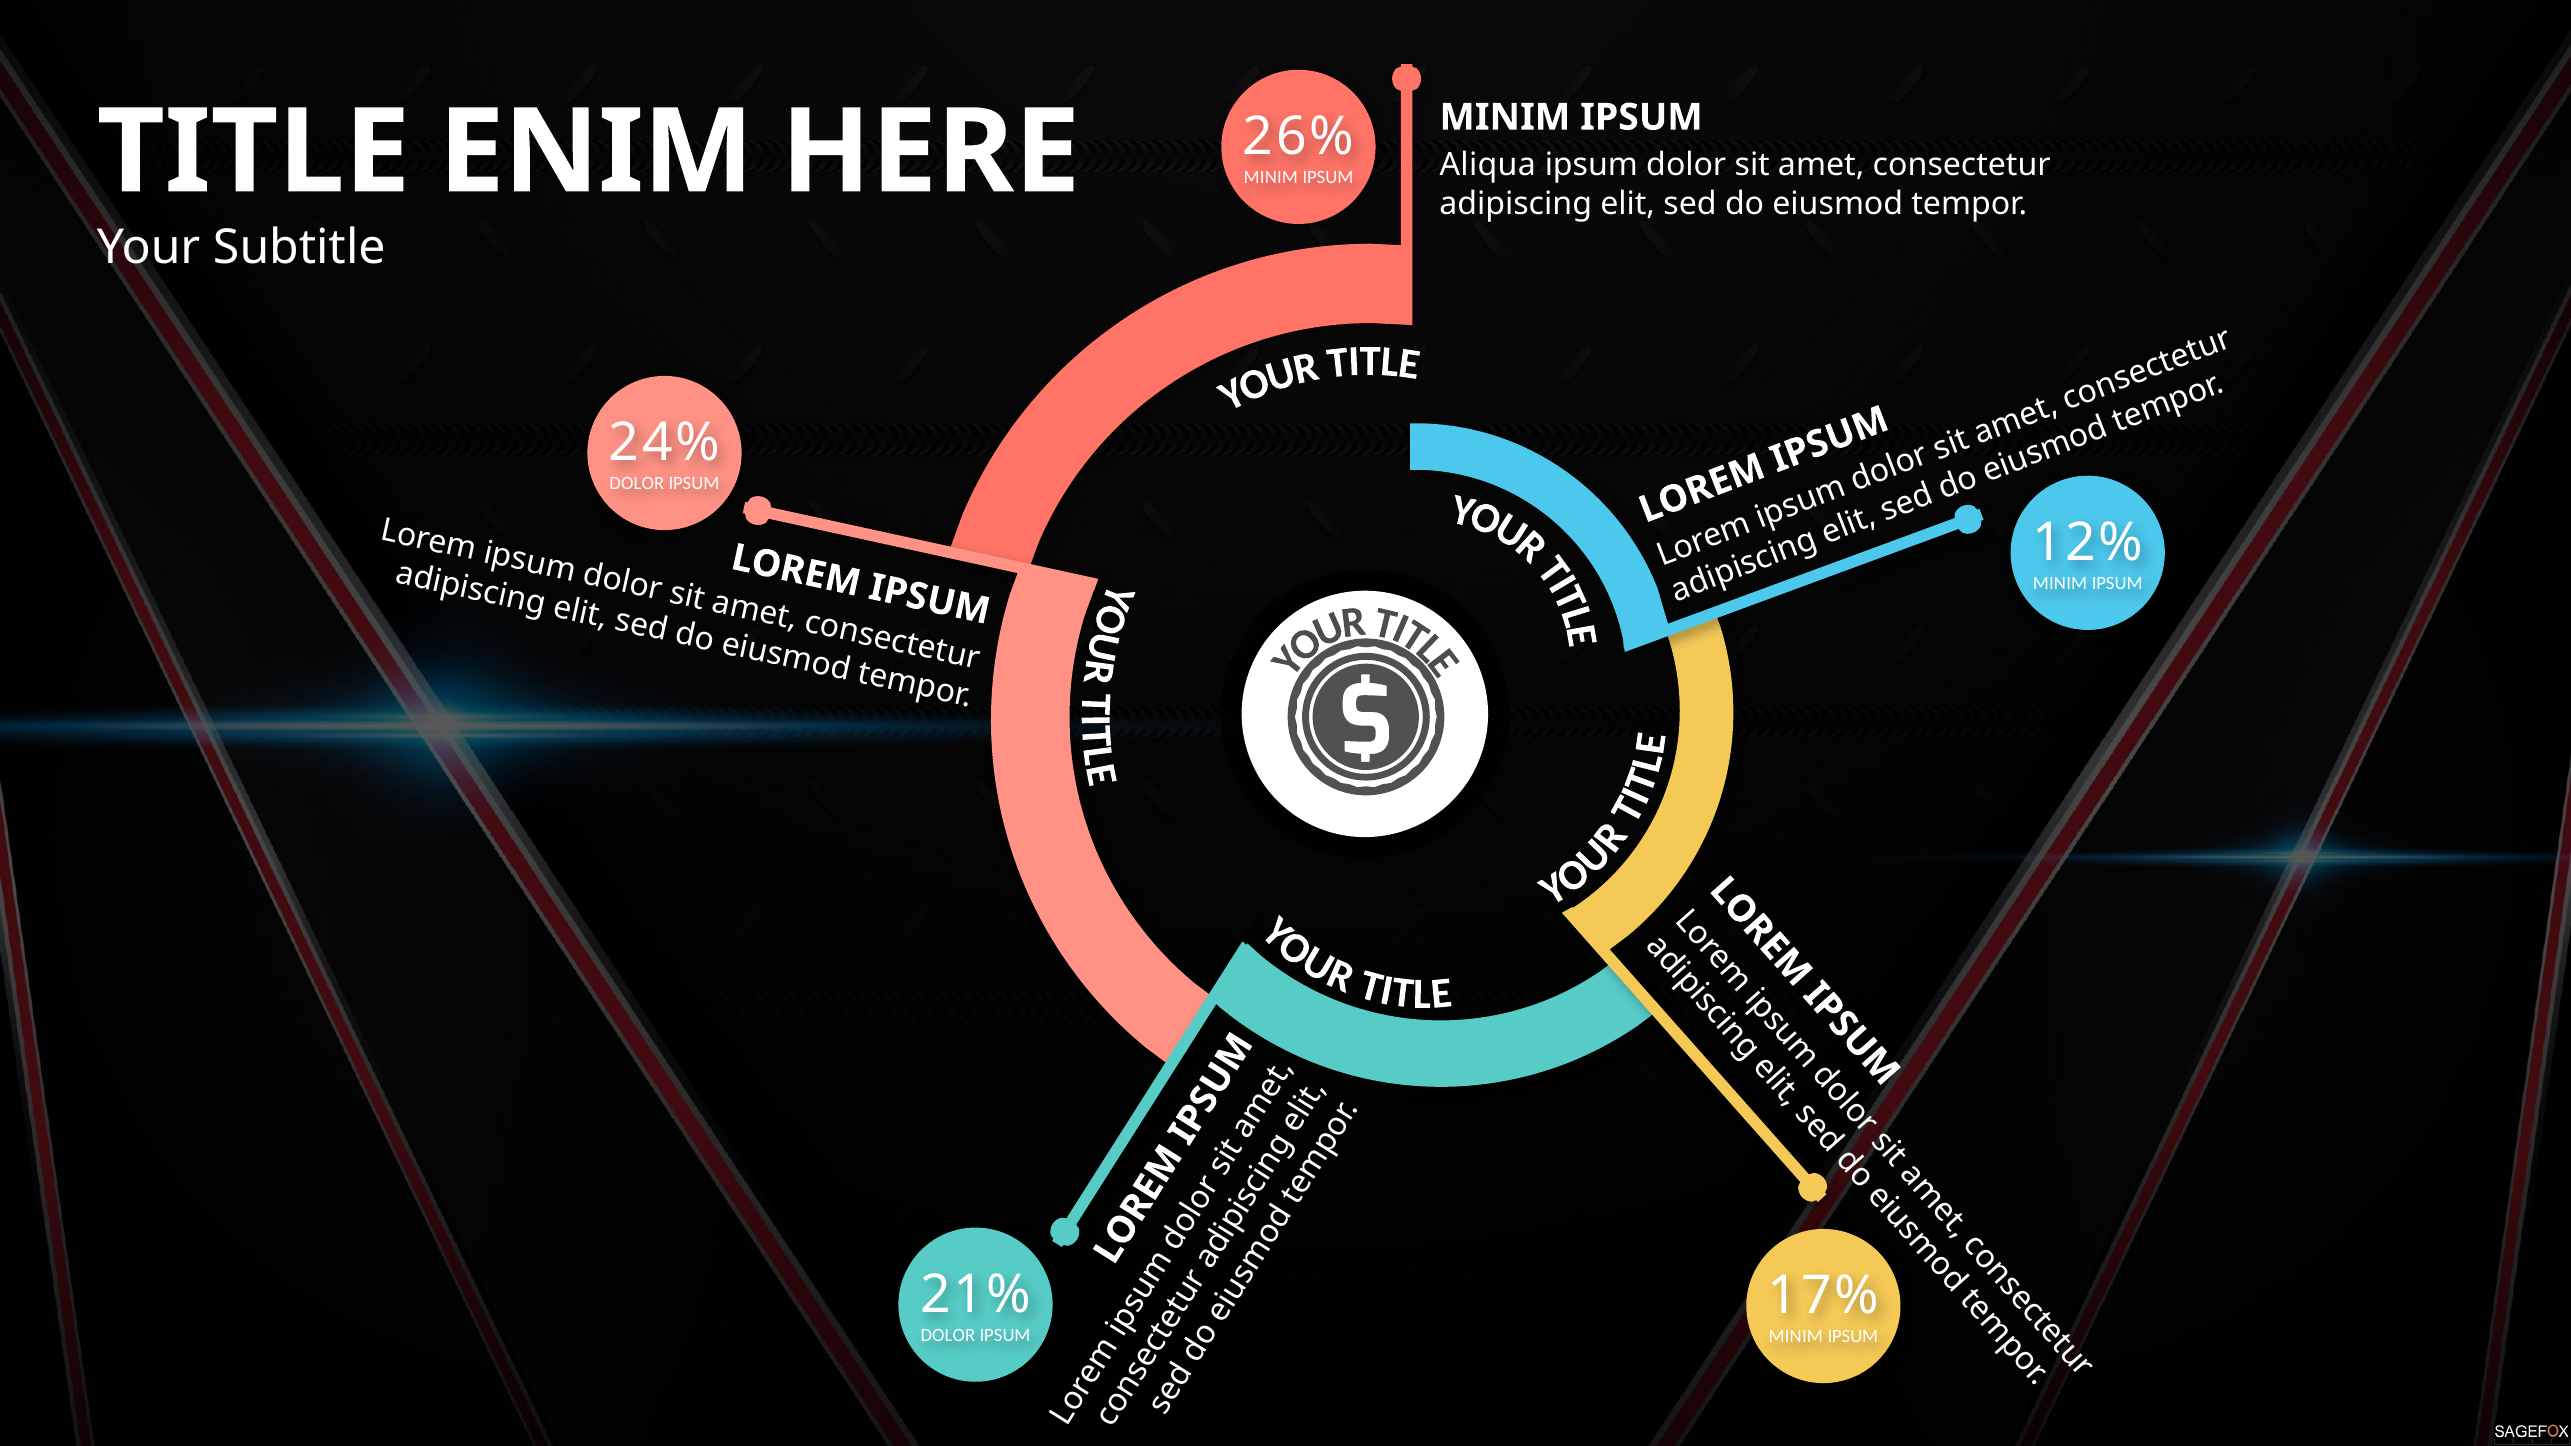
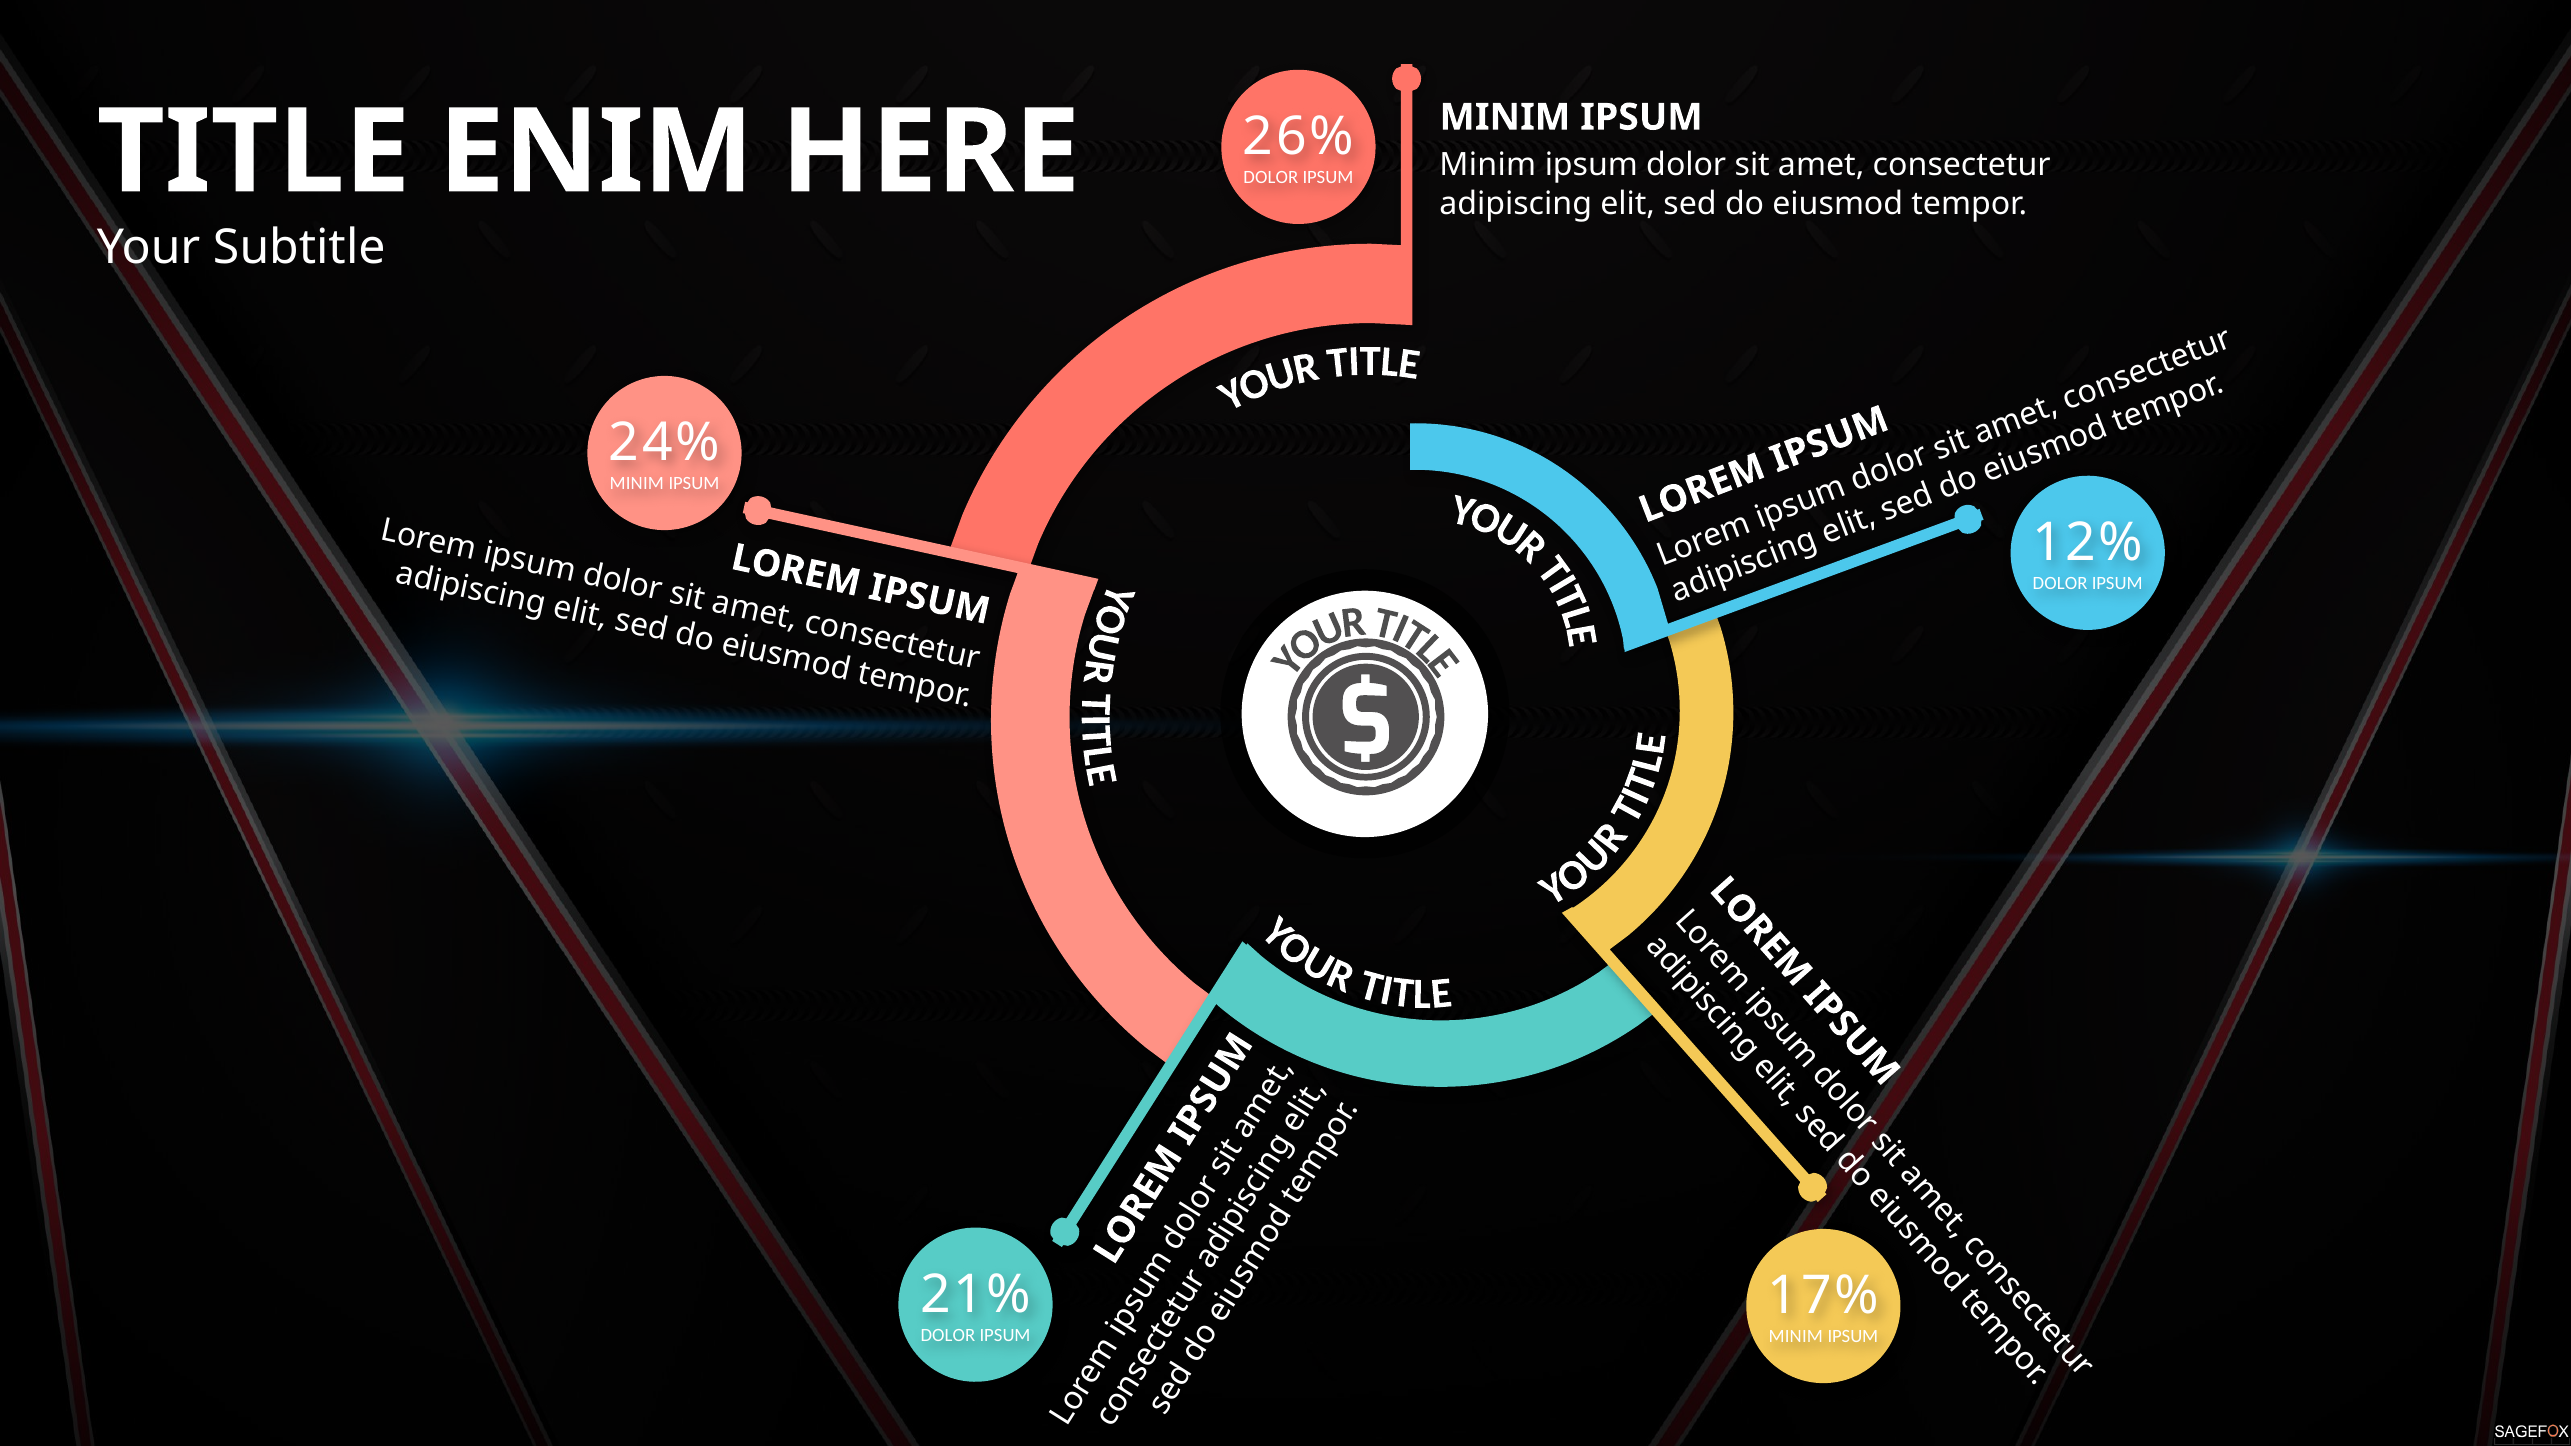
Aliqua: Aliqua -> Minim (1488, 165)
MINIM: MINIM -> DOLOR (1271, 178)
DOLOR: DOLOR -> MINIM (637, 484)
MINIM: MINIM -> DOLOR (2060, 584)
